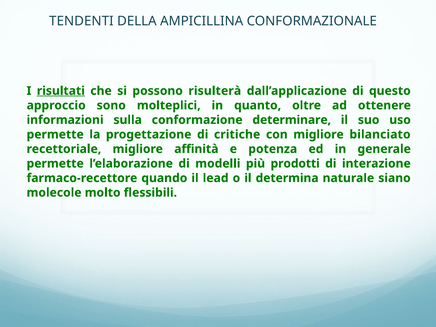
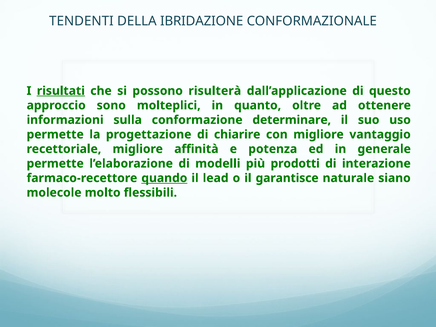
AMPICILLINA: AMPICILLINA -> IBRIDAZIONE (202, 21)
critiche: critiche -> chiarire (237, 134)
bilanciato: bilanciato -> vantaggio (380, 134)
quando underline: none -> present (164, 178)
determina: determina -> garantisce (287, 178)
